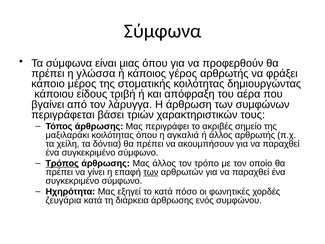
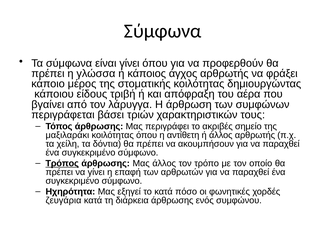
είναι μιας: μιας -> γίνει (129, 63)
γέρος: γέρος -> άγχος (183, 74)
αγκαλιά: αγκαλιά -> αντίθετη (183, 135)
των underline: present -> none (151, 172)
